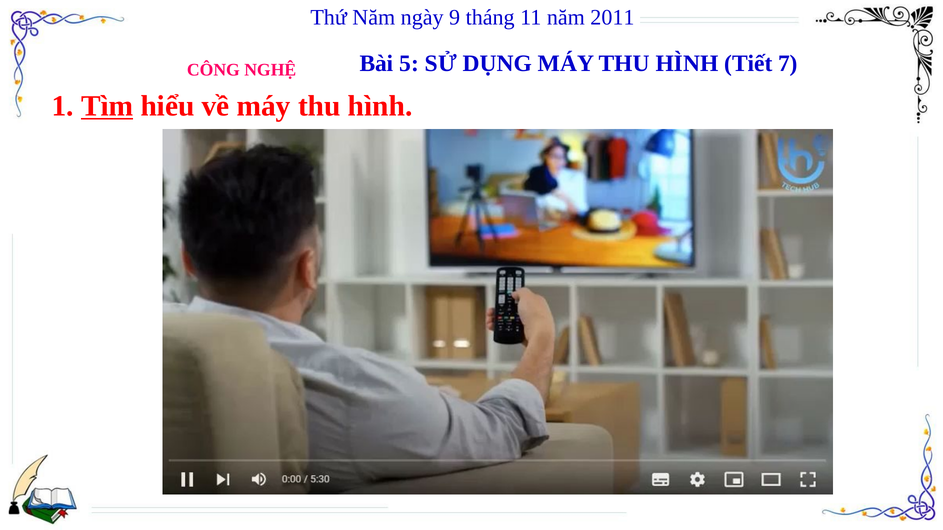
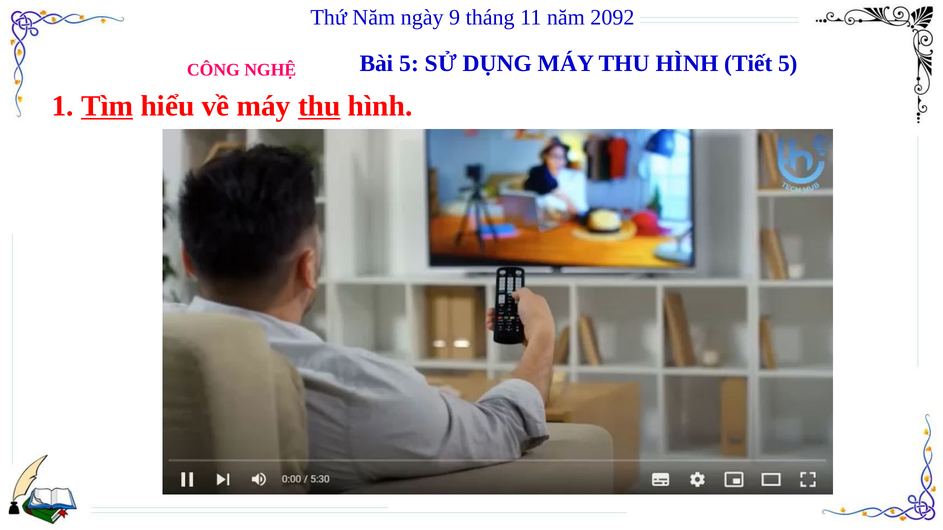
2011: 2011 -> 2092 (612, 17)
Tiết 7: 7 -> 5 (788, 63)
thu underline: none -> present (319, 106)
